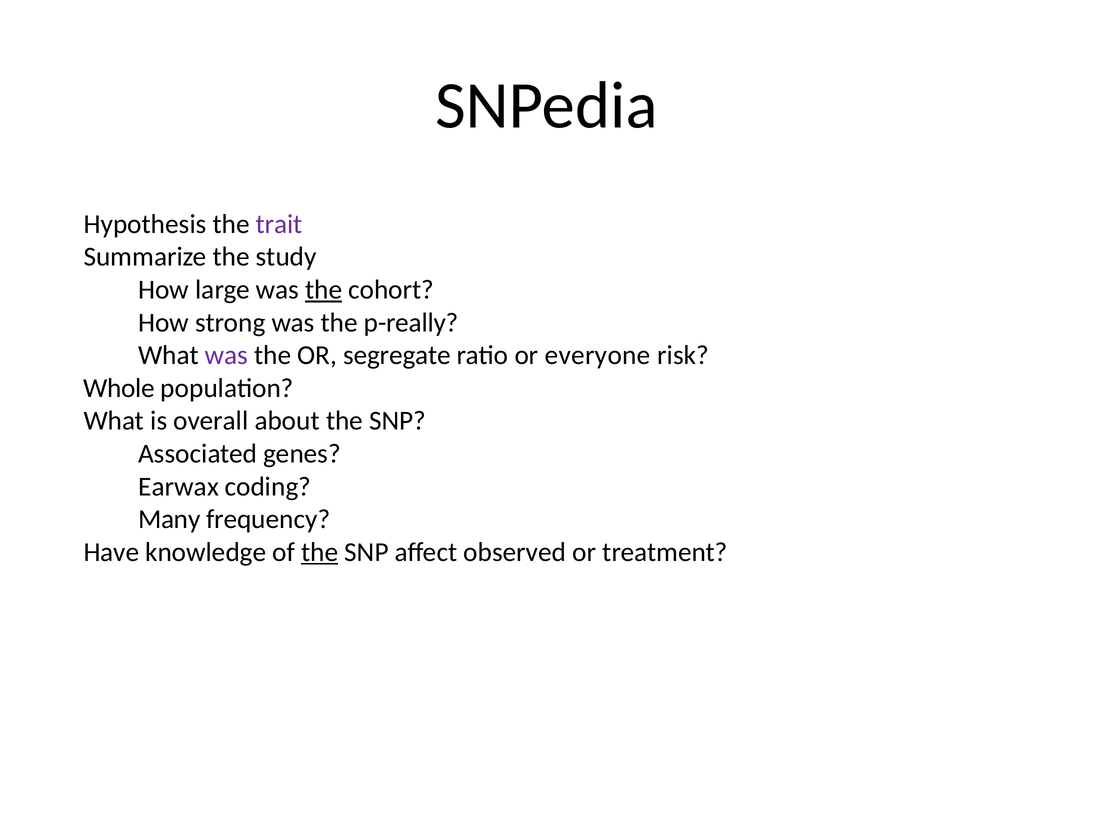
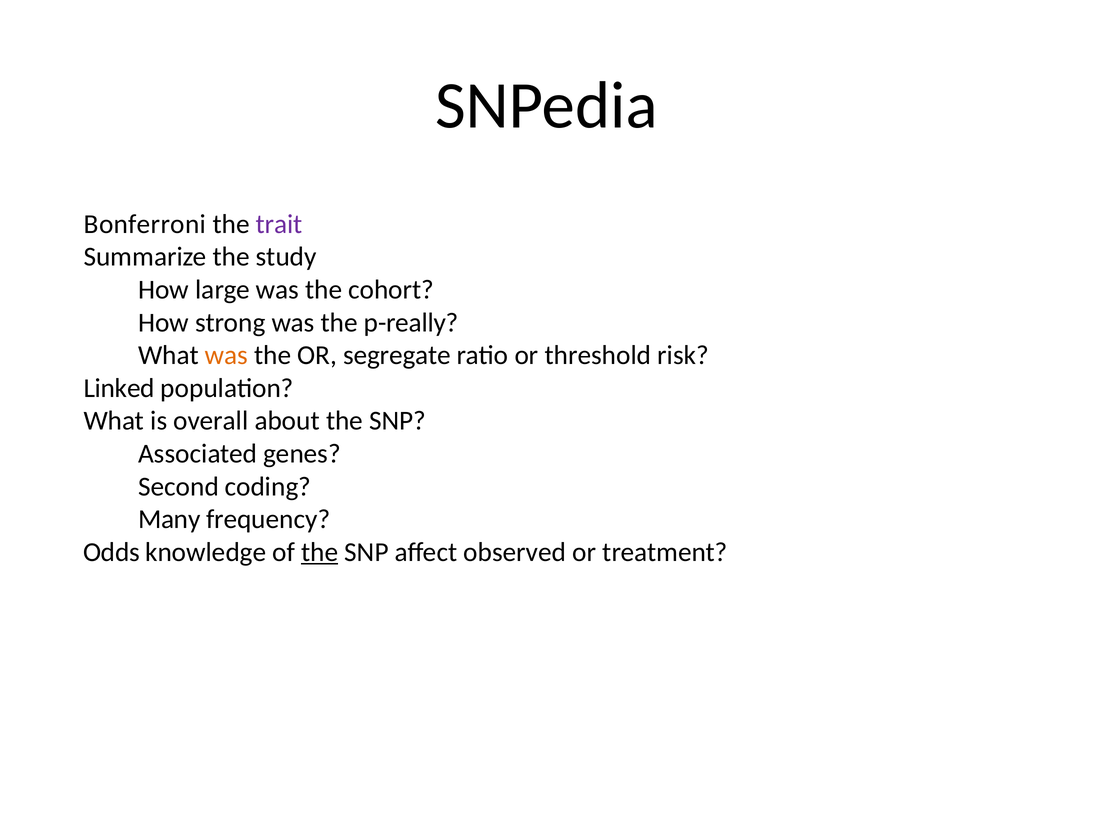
Hypothesis: Hypothesis -> Bonferroni (145, 224)
the underline: present -> none (324, 290)
was colour: purple -> orange (226, 355)
everyone: everyone -> threshold (598, 355)
Whole: Whole -> Linked (119, 388)
Earwax: Earwax -> Second (179, 486)
Have: Have -> Odds (111, 552)
